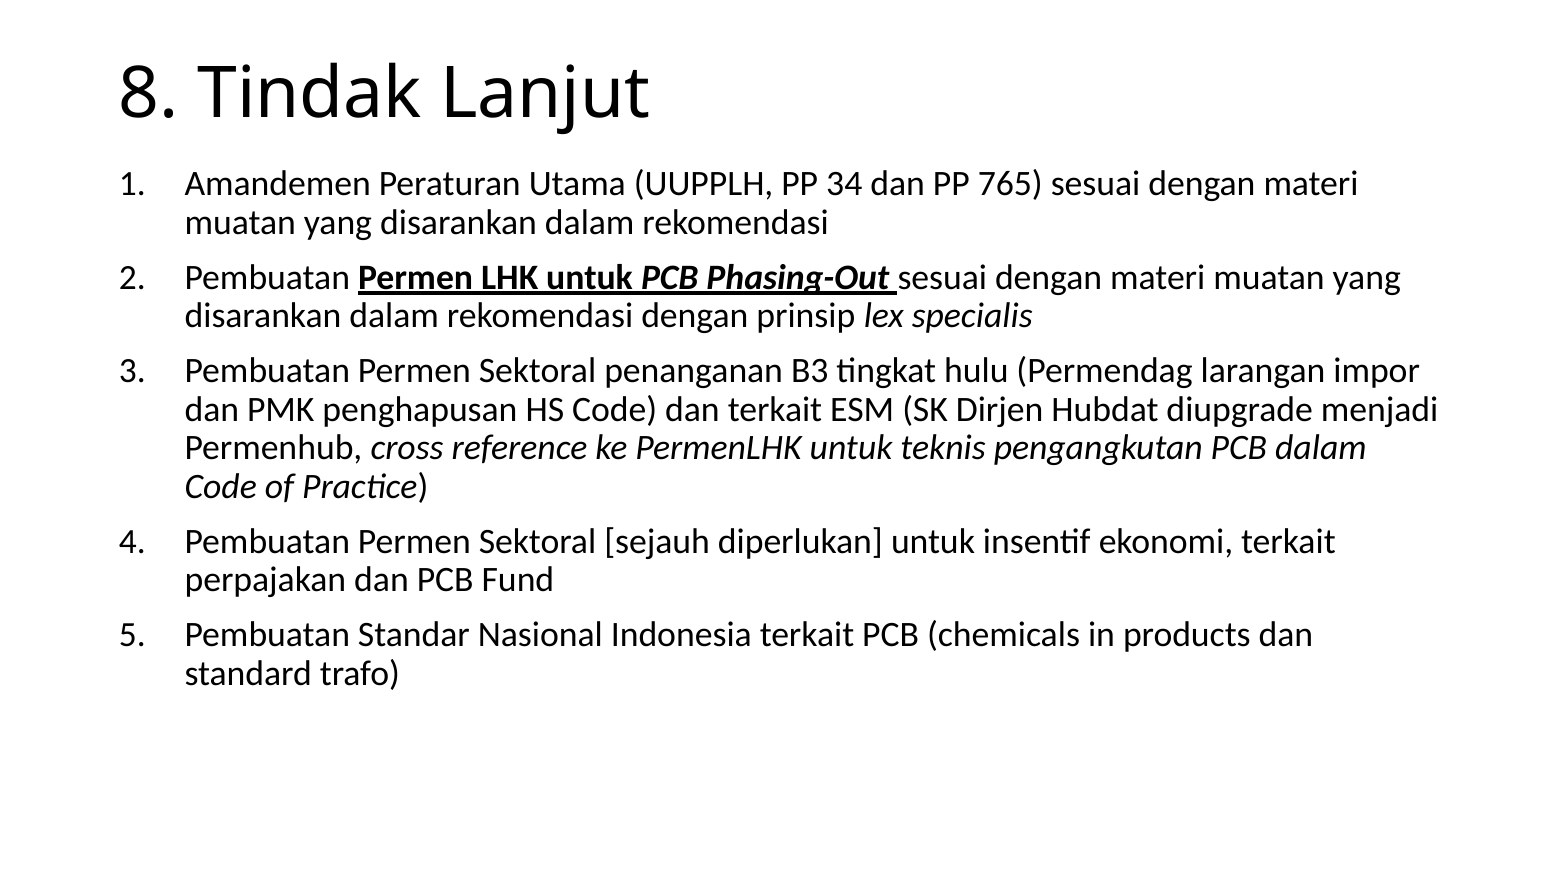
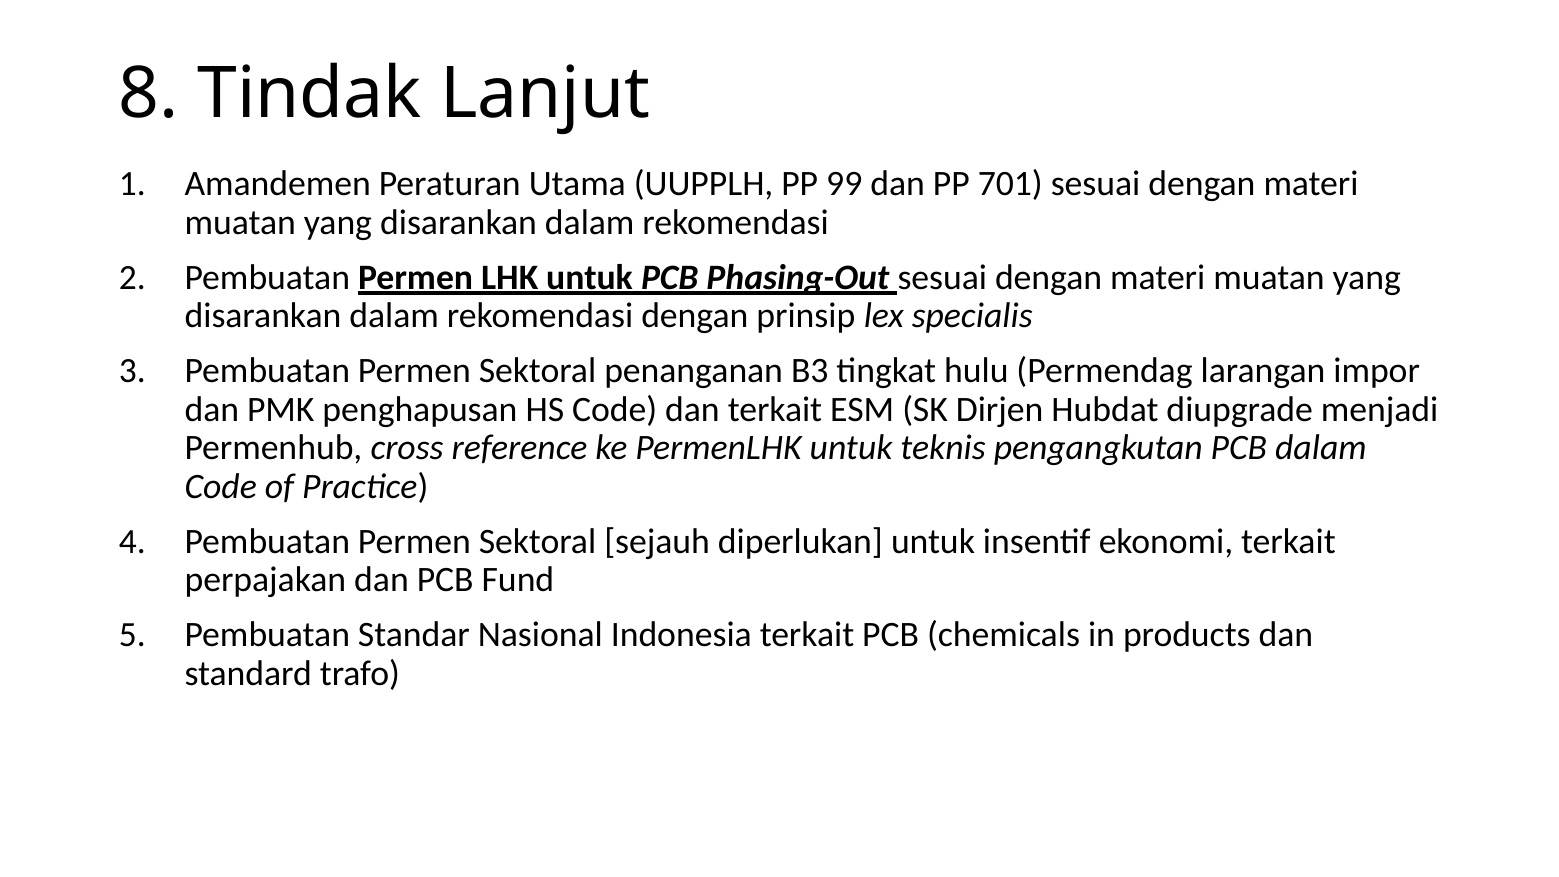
34: 34 -> 99 (844, 184)
765: 765 -> 701 (1010, 184)
